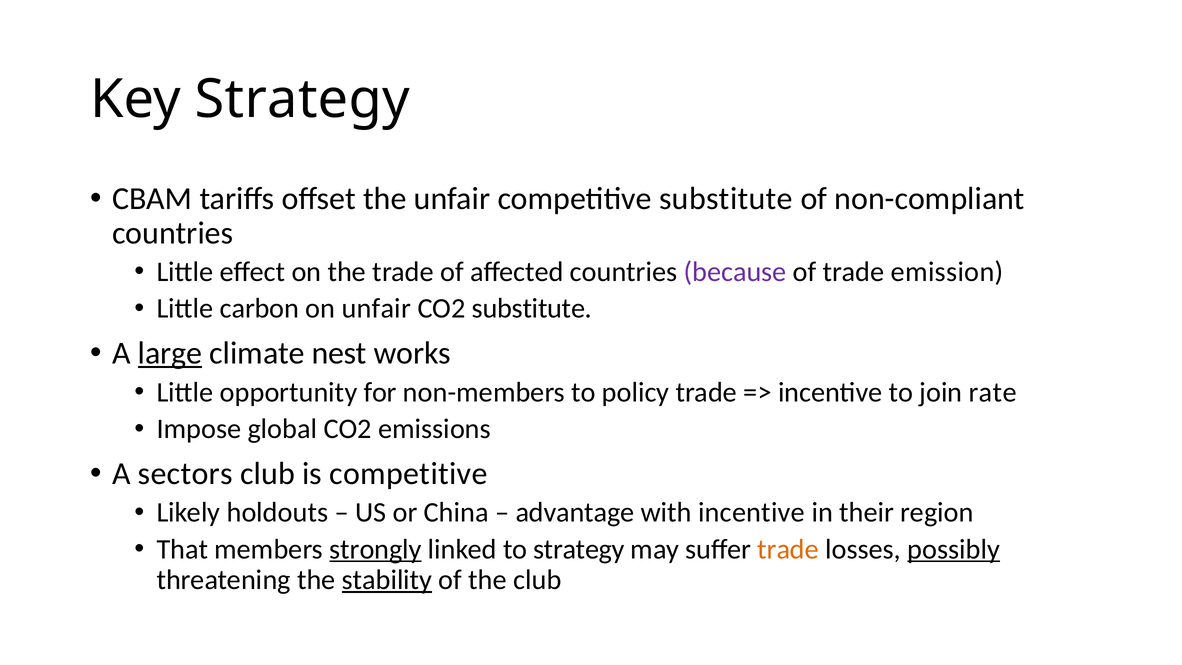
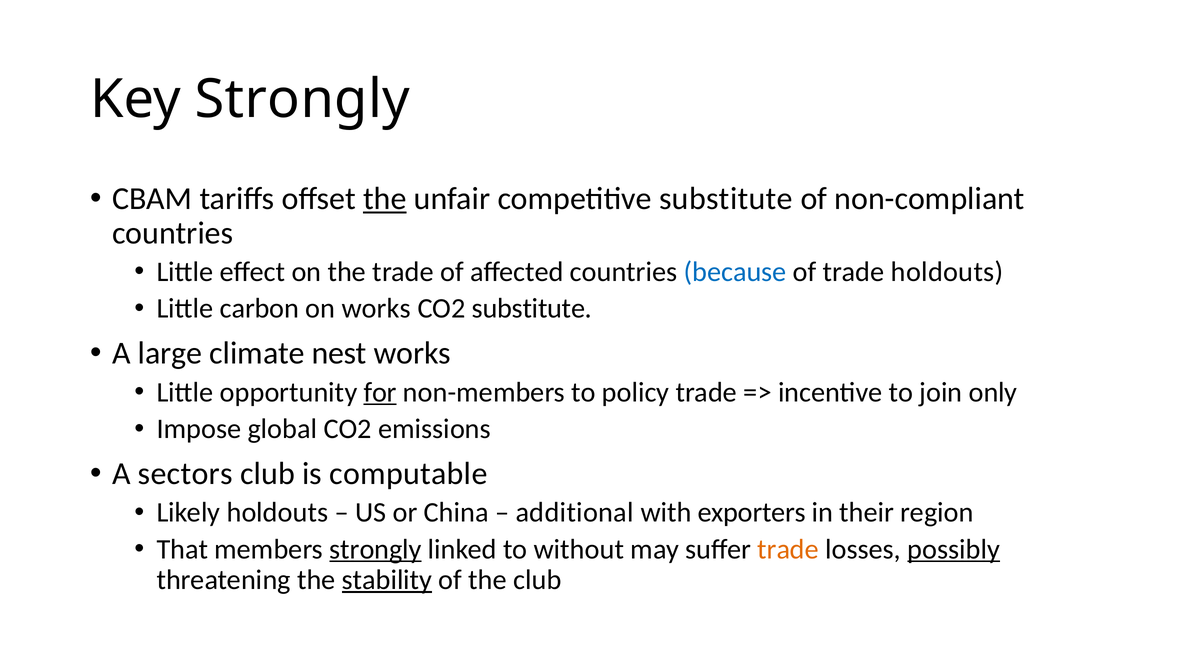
Key Strategy: Strategy -> Strongly (302, 99)
the underline: none -> present (385, 198)
because colour: purple -> blue (735, 272)
trade emission: emission -> holdouts (947, 272)
on unfair: unfair -> works (376, 309)
large underline: present -> none (170, 353)
for underline: none -> present (380, 392)
rate: rate -> only (993, 392)
is competitive: competitive -> computable (408, 474)
advantage: advantage -> additional (575, 512)
with incentive: incentive -> exporters (752, 512)
to strategy: strategy -> without (579, 549)
